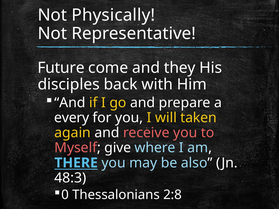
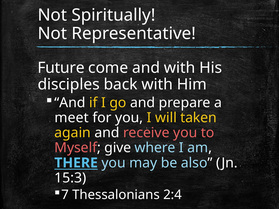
Physically: Physically -> Spiritually (113, 15)
and they: they -> with (180, 68)
every: every -> meet (72, 118)
48:3: 48:3 -> 15:3 (70, 178)
0: 0 -> 7 (65, 195)
2:8: 2:8 -> 2:4 (172, 195)
